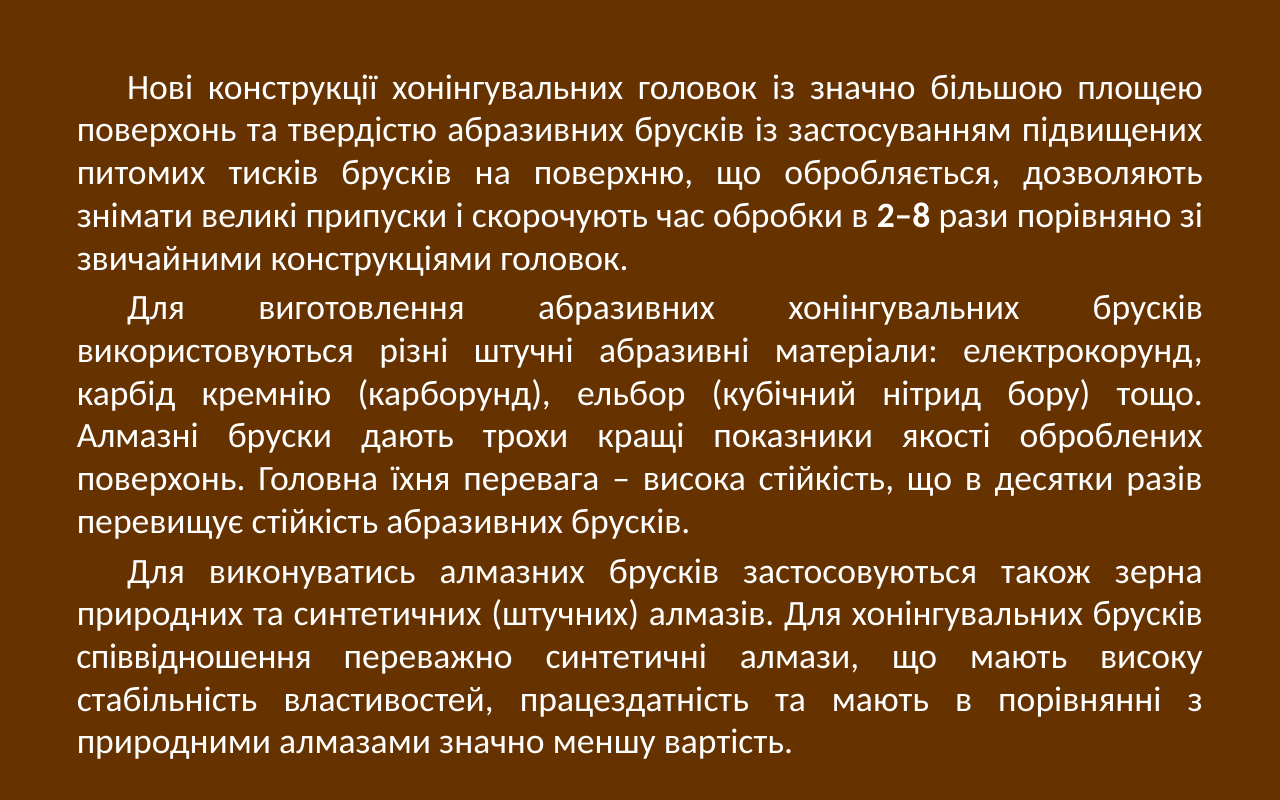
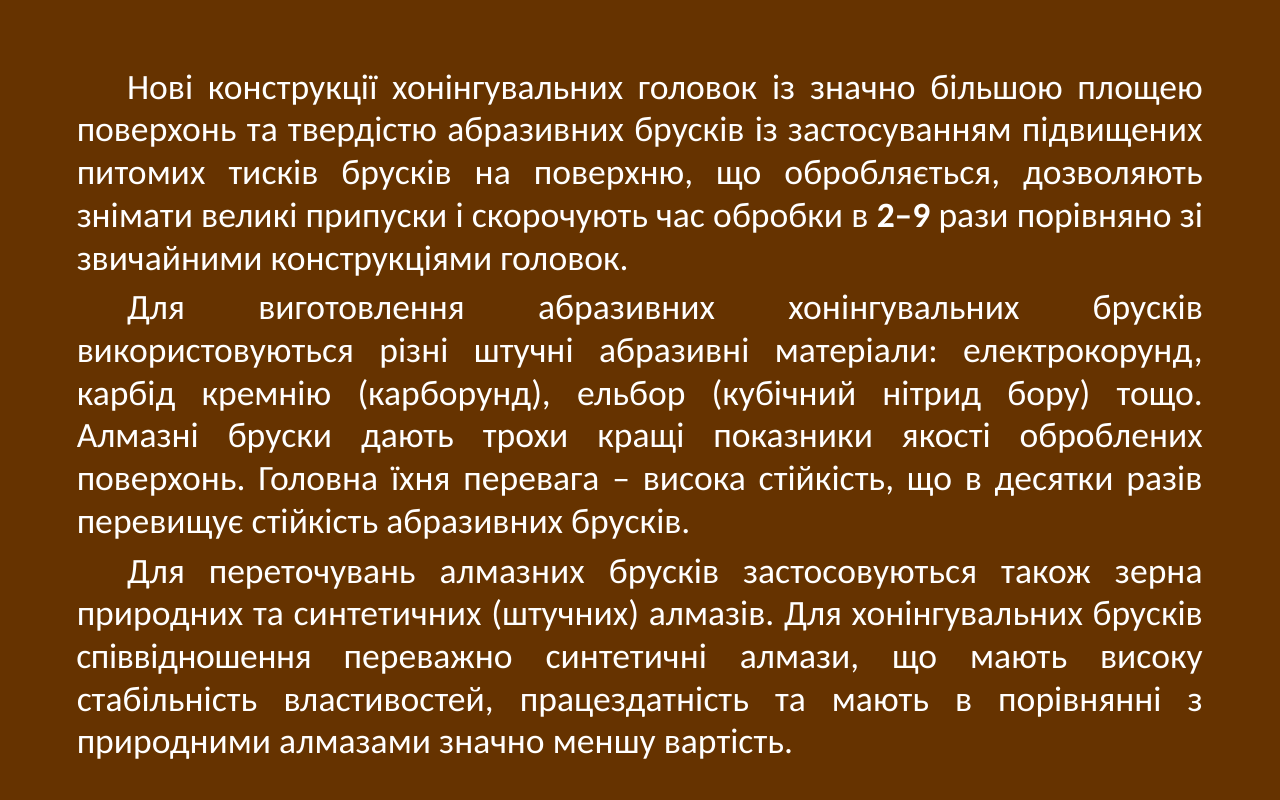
2–8: 2–8 -> 2–9 (904, 216)
виконуватись: виконуватись -> переточувань (312, 571)
